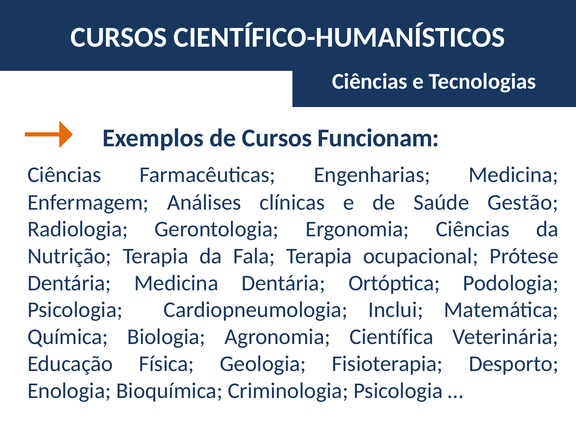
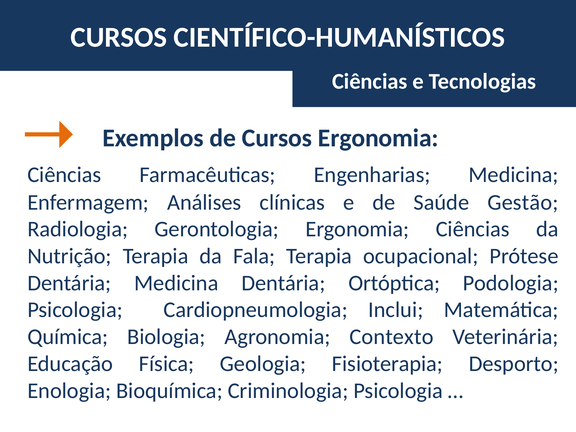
Cursos Funcionam: Funcionam -> Ergonomia (378, 138)
Científica: Científica -> Contexto (391, 337)
